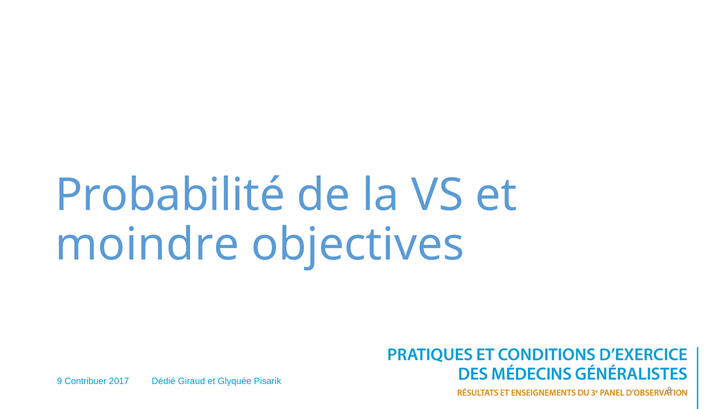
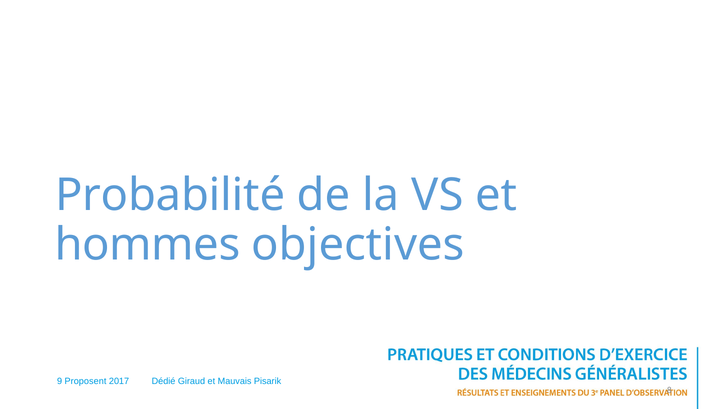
moindre: moindre -> hommes (148, 244)
Contribuer: Contribuer -> Proposent (85, 381)
Glyquée: Glyquée -> Mauvais (235, 381)
